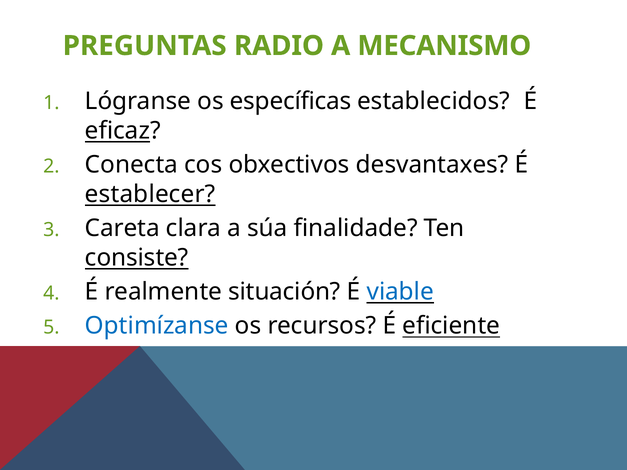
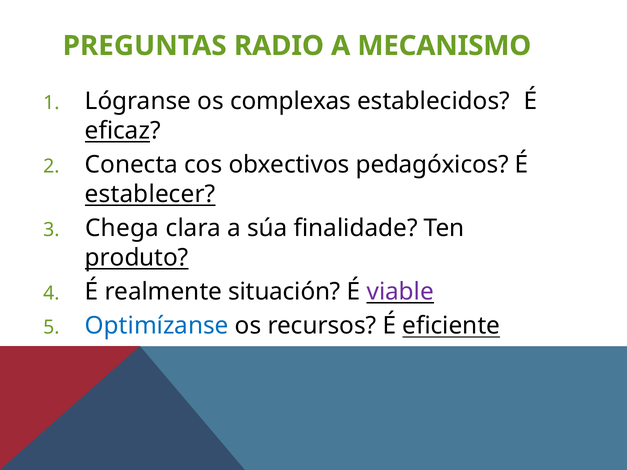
específicas: específicas -> complexas (291, 101)
desvantaxes: desvantaxes -> pedagóxicos (432, 165)
Careta: Careta -> Chega (122, 228)
consiste: consiste -> produto (137, 258)
viable colour: blue -> purple (400, 292)
